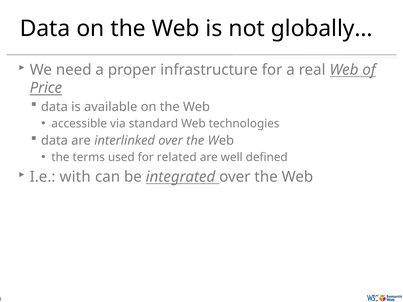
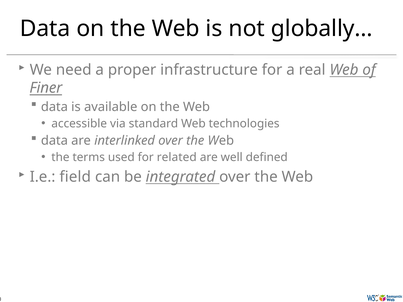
Price: Price -> Finer (46, 88)
with: with -> field (75, 177)
